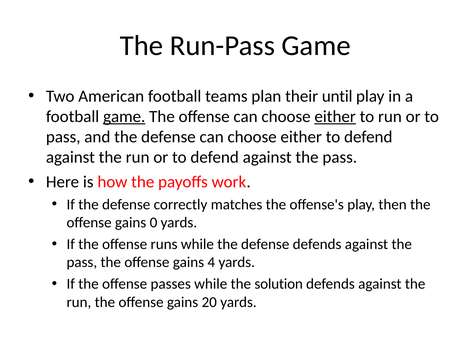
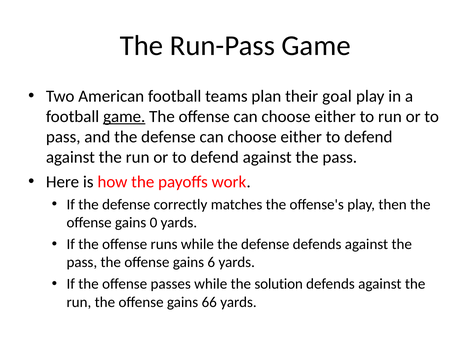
until: until -> goal (337, 96)
either underline: present -> none (335, 117)
4: 4 -> 6 (211, 263)
20: 20 -> 66 (209, 302)
